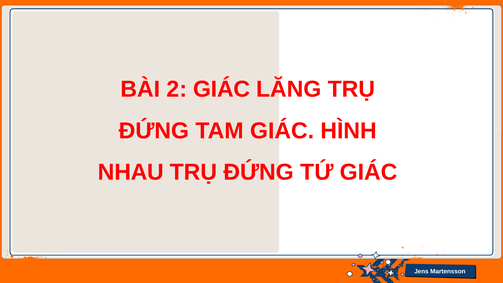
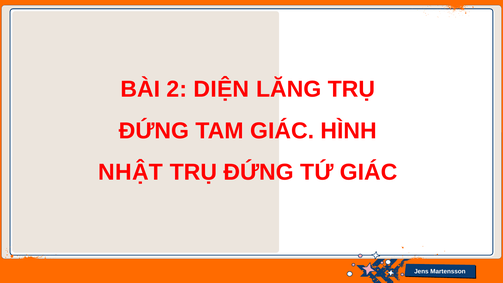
2 GIÁC: GIÁC -> DIỆN (221, 89)
NHAU: NHAU -> NHẬT (131, 172)
